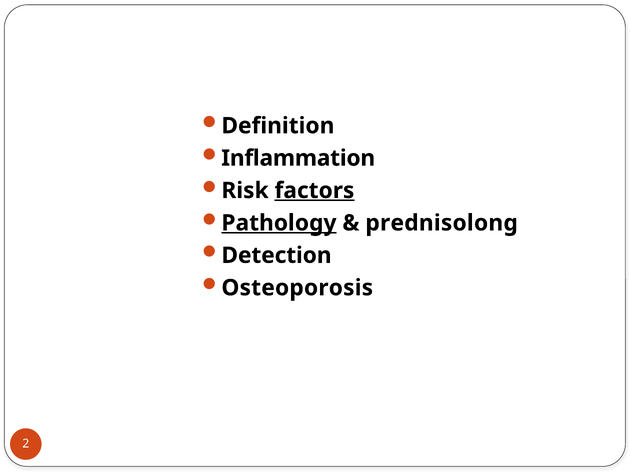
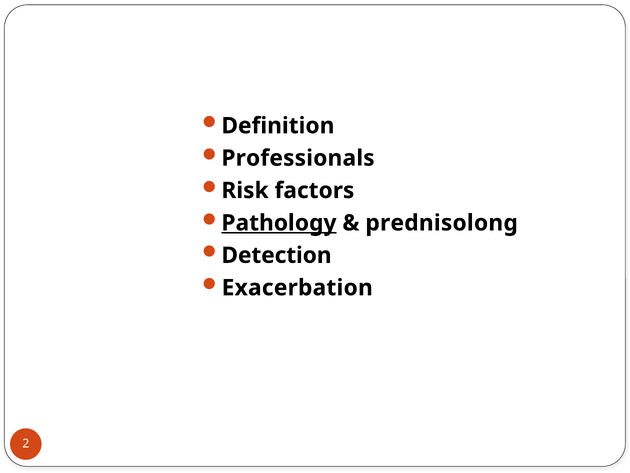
Inflammation: Inflammation -> Professionals (298, 158)
factors underline: present -> none (314, 190)
Osteoporosis: Osteoporosis -> Exacerbation (297, 287)
